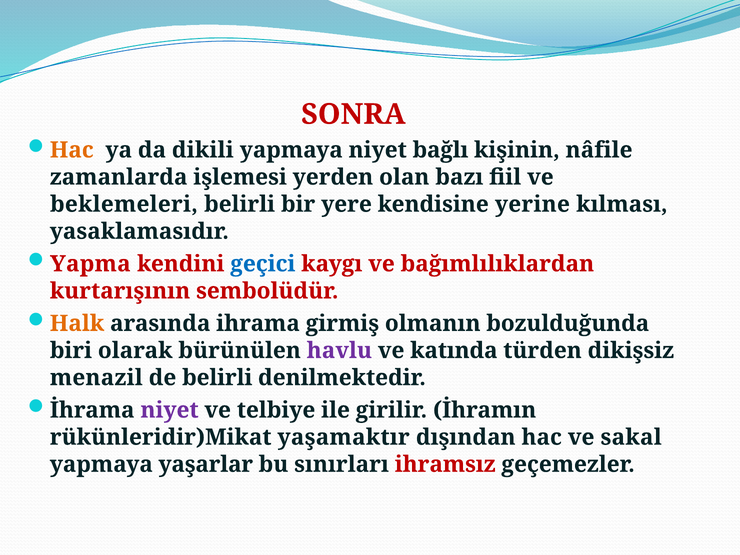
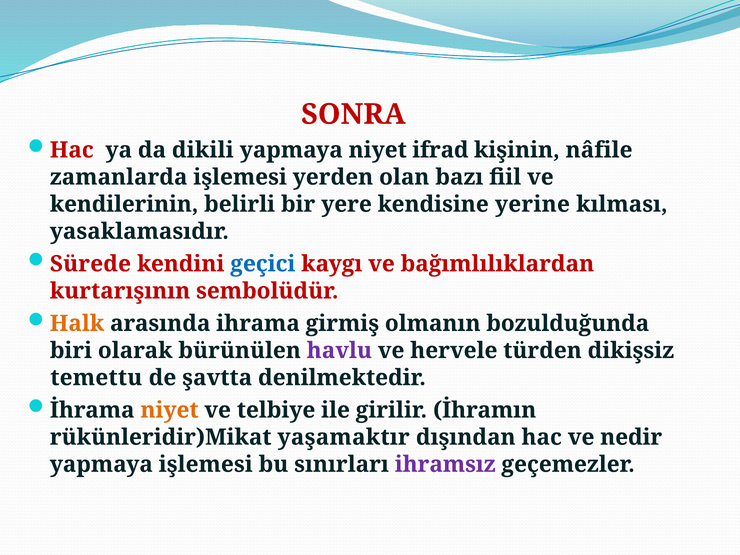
Hac colour: orange -> red (72, 150)
bağlı: bağlı -> ifrad (440, 150)
beklemeleri: beklemeleri -> kendilerinin (124, 204)
Yapma: Yapma -> Sürede (90, 264)
katında: katında -> hervele (454, 351)
menazil: menazil -> temettu (96, 378)
de belirli: belirli -> şavtta (217, 378)
niyet colour: purple -> orange (170, 410)
sakal: sakal -> nedir (631, 437)
yapmaya yaşarlar: yaşarlar -> işlemesi (206, 464)
ihramsız colour: red -> purple (445, 464)
